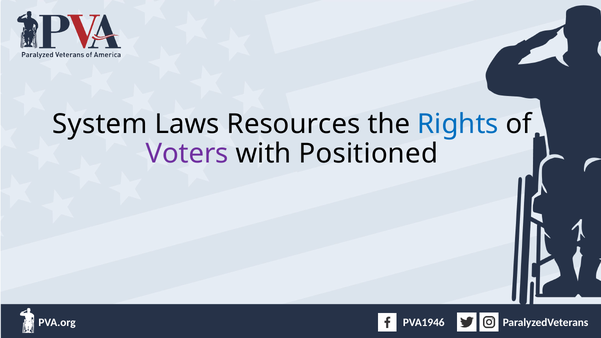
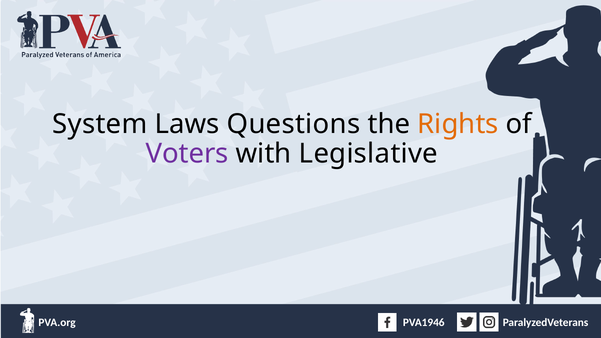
Resources: Resources -> Questions (294, 124)
Rights colour: blue -> orange (458, 124)
Positioned: Positioned -> Legislative (368, 154)
